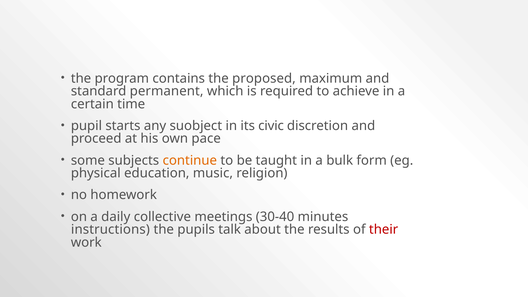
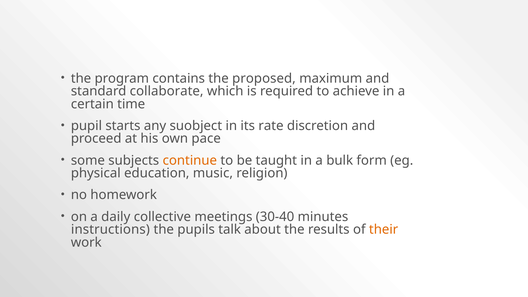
permanent: permanent -> collaborate (167, 91)
civic: civic -> rate (271, 126)
their colour: red -> orange (384, 230)
